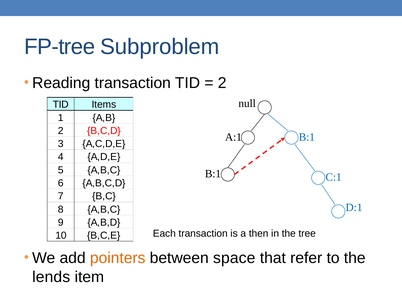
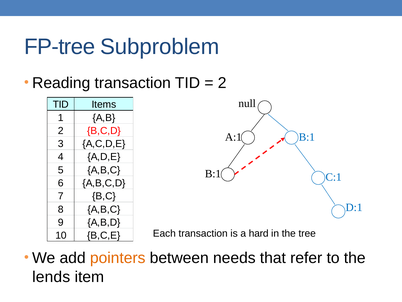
then: then -> hard (259, 233)
space: space -> needs (234, 258)
